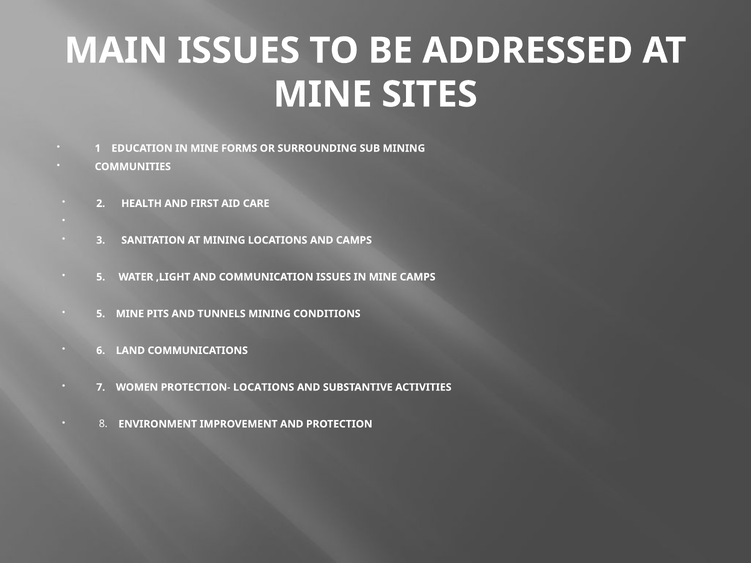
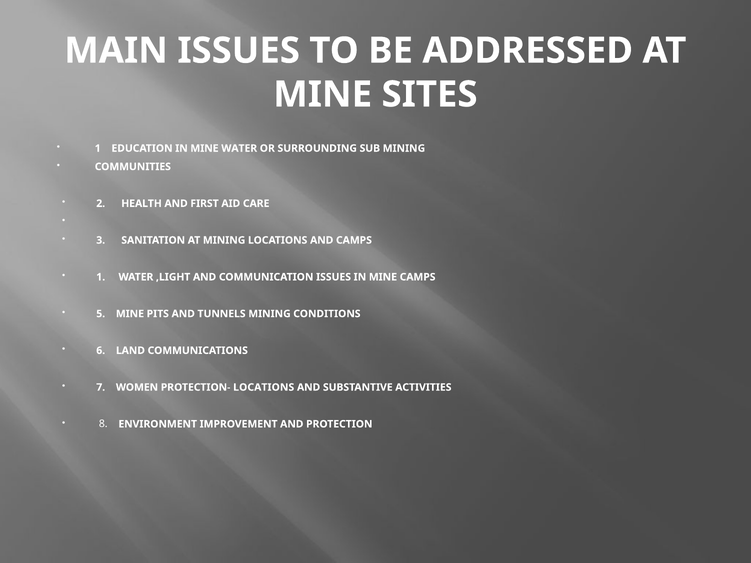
MINE FORMS: FORMS -> WATER (239, 148)
5: 5 -> 1 (101, 277)
